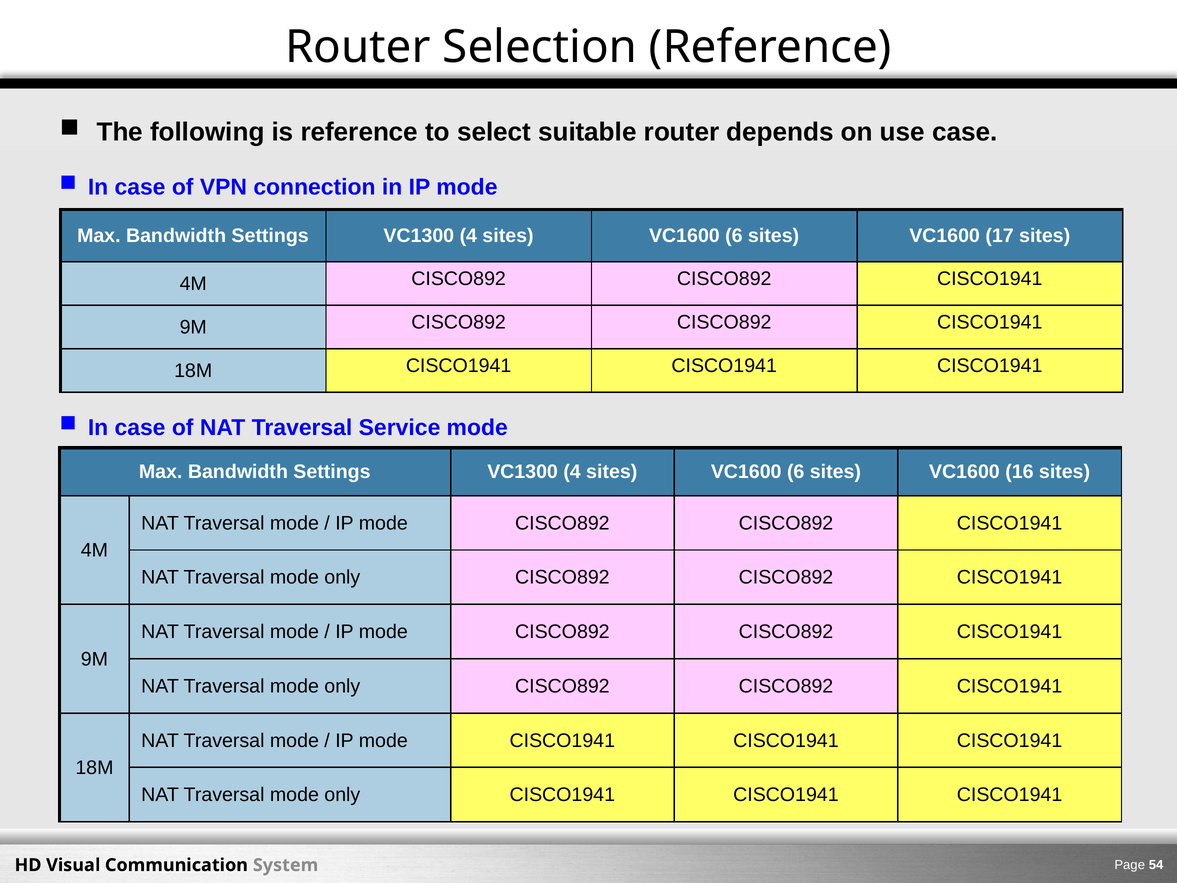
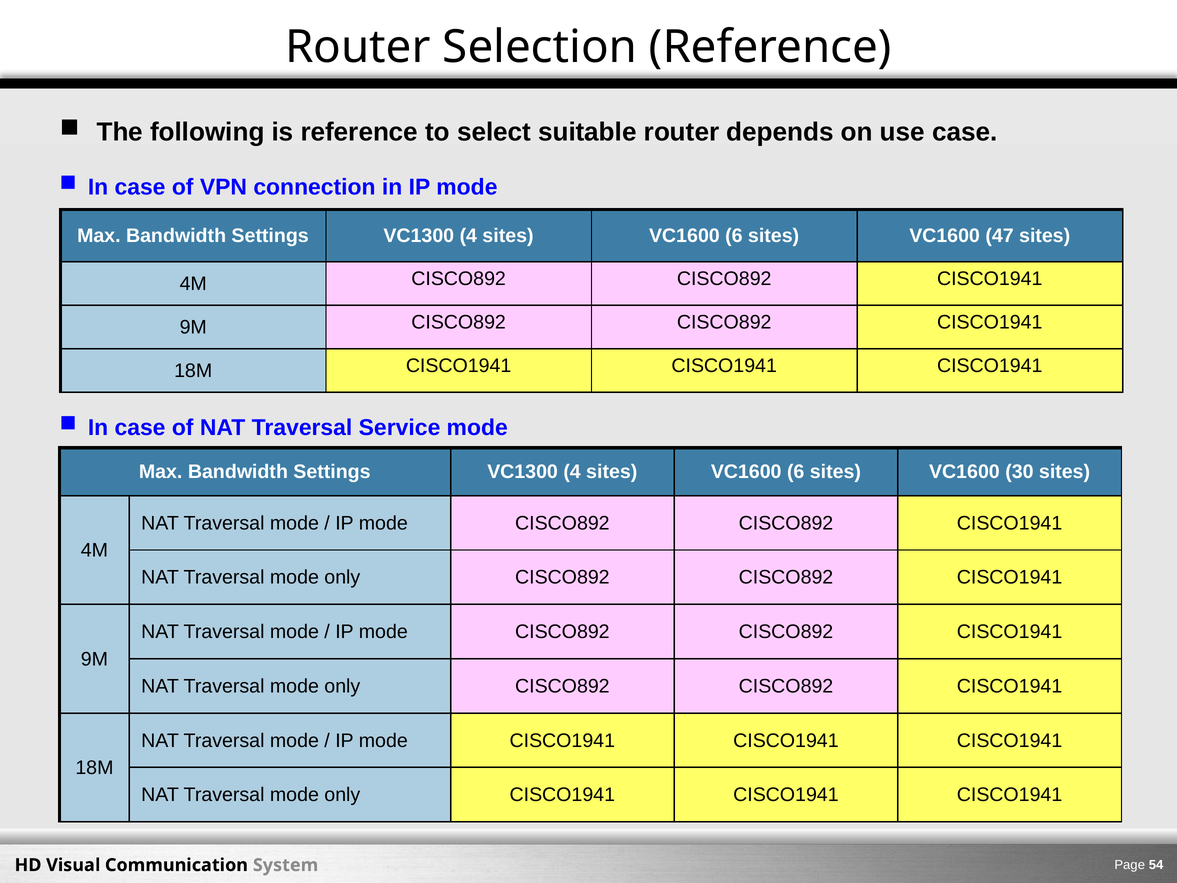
17: 17 -> 47 (1000, 236)
16: 16 -> 30 (1019, 472)
